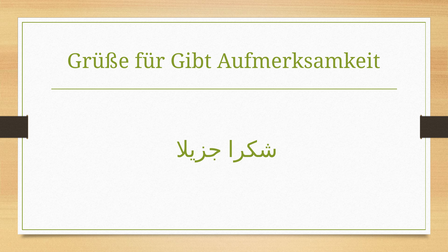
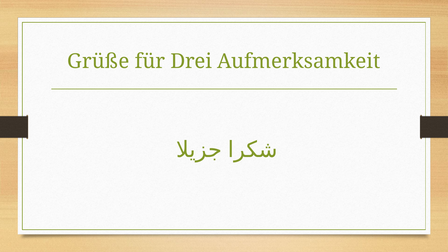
Gibt: Gibt -> Drei (191, 61)
